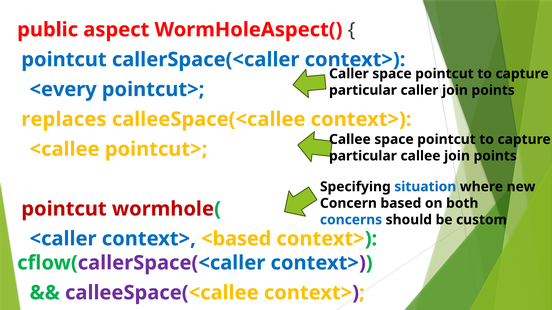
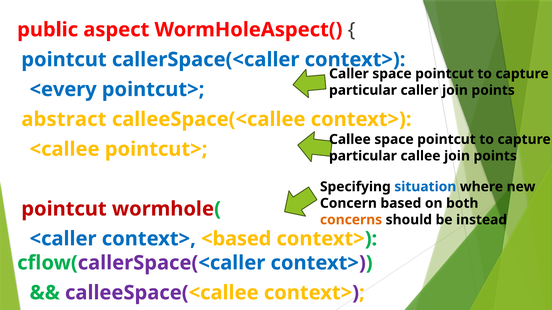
replaces: replaces -> abstract (64, 119)
concerns colour: blue -> orange (351, 220)
custom: custom -> instead (482, 220)
